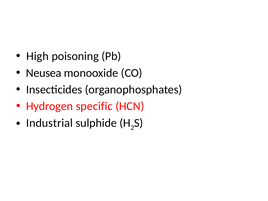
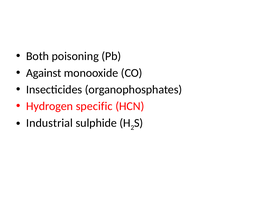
High: High -> Both (38, 56)
Neusea: Neusea -> Against (44, 73)
